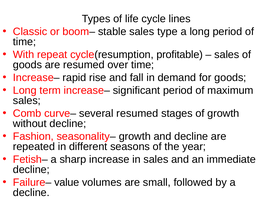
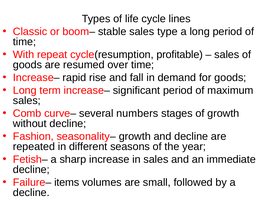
several resumed: resumed -> numbers (137, 114)
value: value -> items (67, 183)
